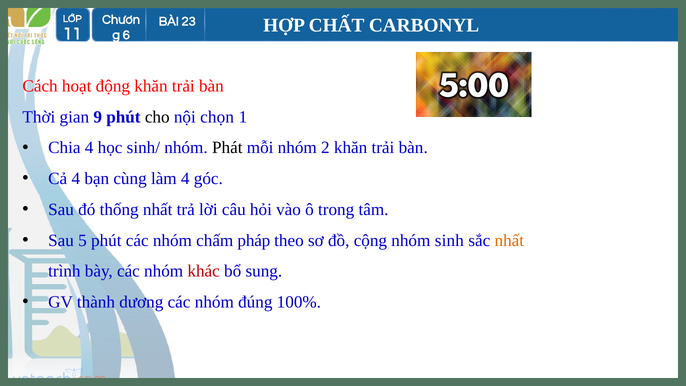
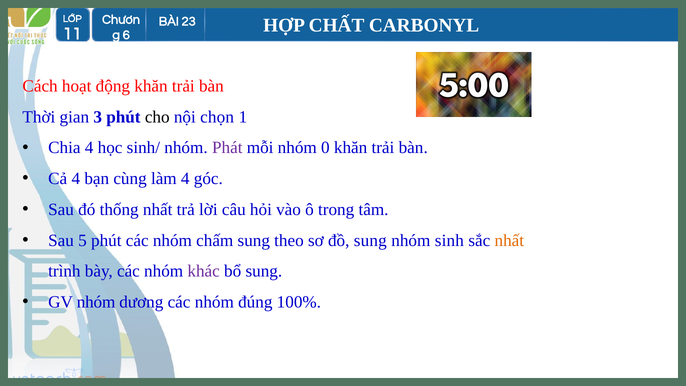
9: 9 -> 3 (98, 117)
Phát colour: black -> purple (227, 148)
2: 2 -> 0 (325, 148)
chấm pháp: pháp -> sung (254, 240)
đồ cộng: cộng -> sung (370, 240)
khác colour: red -> purple (204, 271)
GV thành: thành -> nhóm (96, 302)
